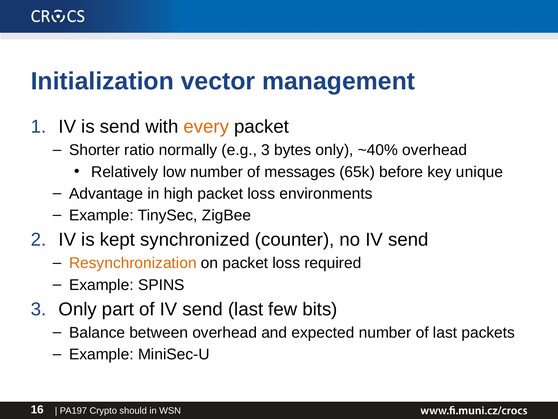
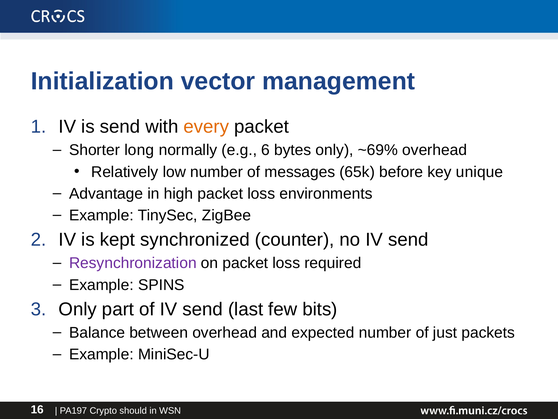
ratio: ratio -> long (139, 150)
e.g 3: 3 -> 6 (266, 150)
~40%: ~40% -> ~69% (378, 150)
Resynchronization colour: orange -> purple (133, 263)
of last: last -> just (445, 332)
